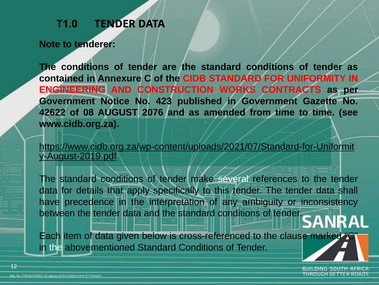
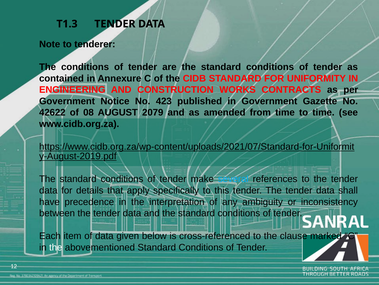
T1.0: T1.0 -> T1.3 (67, 24)
2076: 2076 -> 2079 (153, 112)
several colour: white -> light blue (233, 179)
